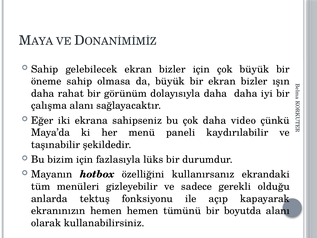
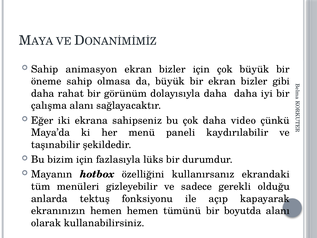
gelebilecek: gelebilecek -> animasyon (91, 69)
ışın: ışın -> gibi (281, 81)
